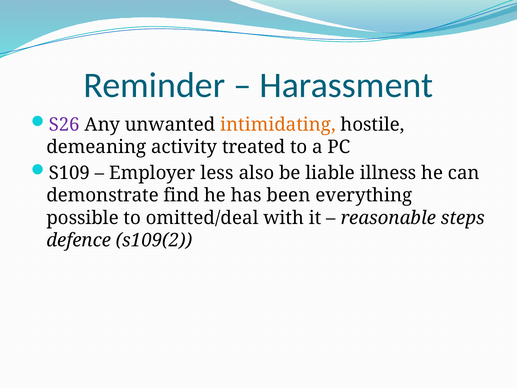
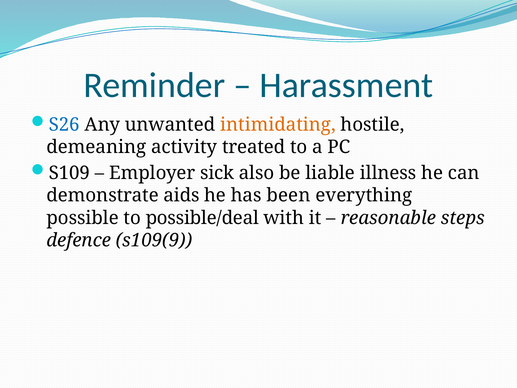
S26 colour: purple -> blue (64, 124)
less: less -> sick (217, 173)
find: find -> aids (182, 195)
omitted/deal: omitted/deal -> possible/deal (202, 218)
s109(2: s109(2 -> s109(9 (154, 240)
